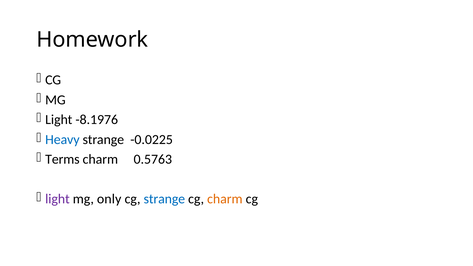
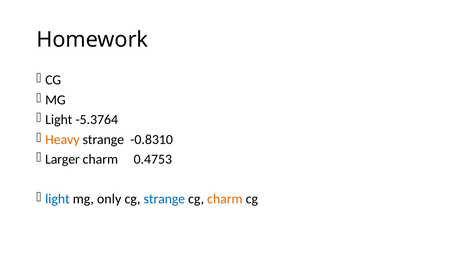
-8.1976: -8.1976 -> -5.3764 (97, 120)
Heavy colour: blue -> orange (62, 140)
-0.0225: -0.0225 -> -0.8310 (152, 140)
Terms: Terms -> Larger (62, 159)
0.5763: 0.5763 -> 0.4753 (153, 159)
light colour: purple -> blue (57, 199)
